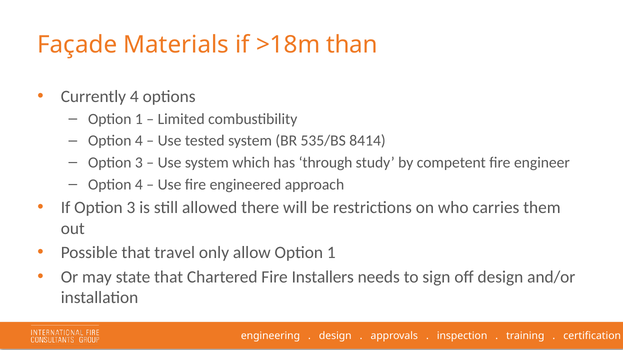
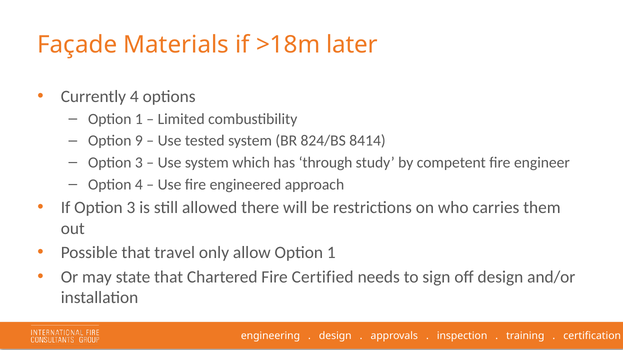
than: than -> later (352, 45)
4: 4 -> 9 (139, 141)
535/BS: 535/BS -> 824/BS (323, 141)
Installers: Installers -> Certified (323, 277)
